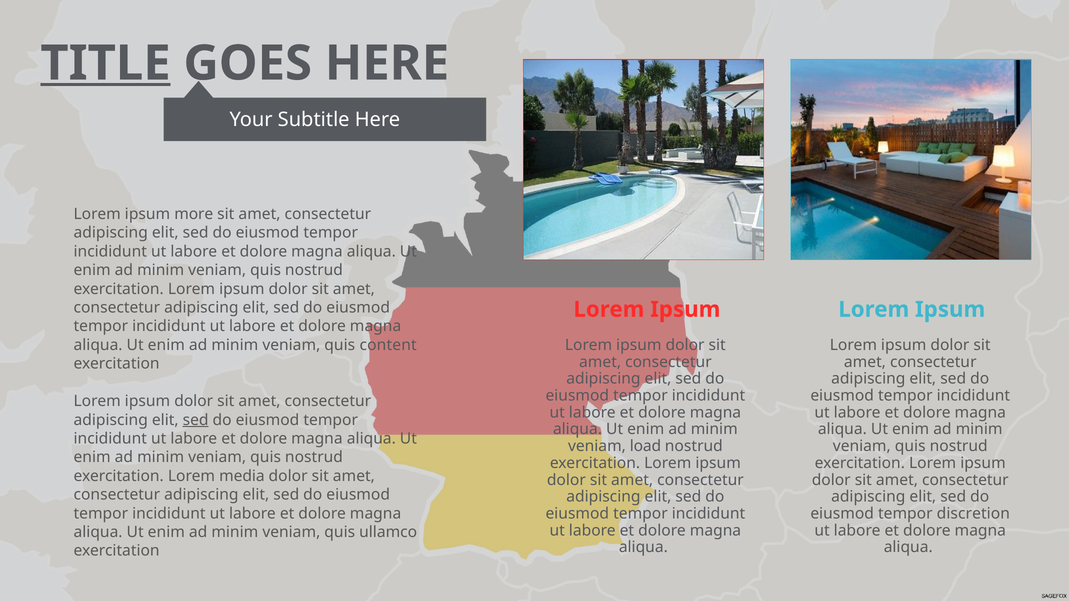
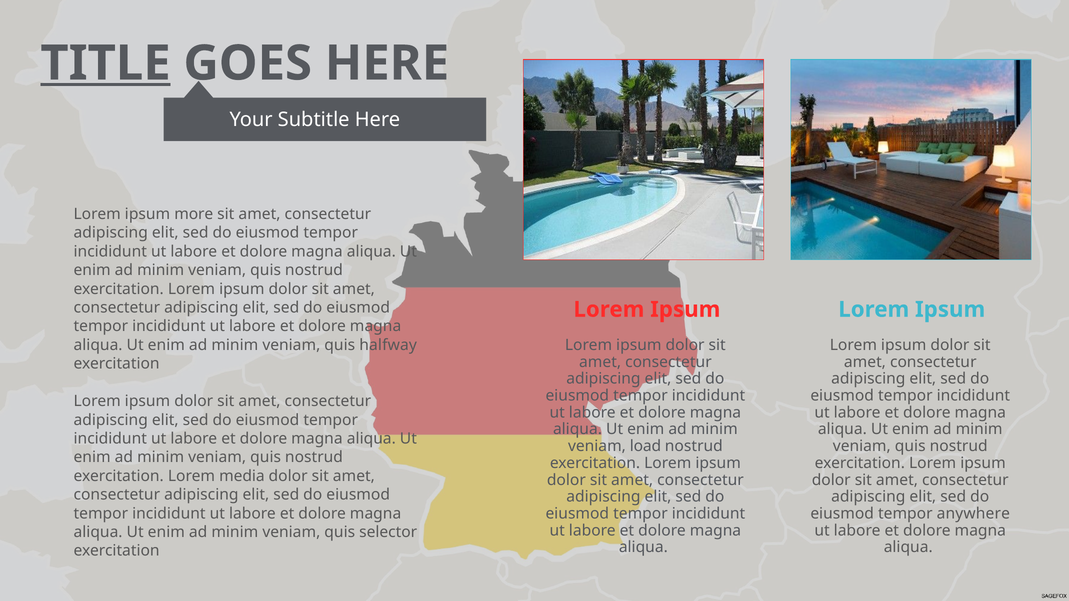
content: content -> halfway (388, 345)
sed underline: present -> none (196, 420)
discretion: discretion -> anywhere (973, 514)
ullamco: ullamco -> selector (388, 532)
